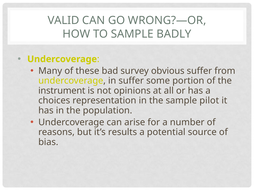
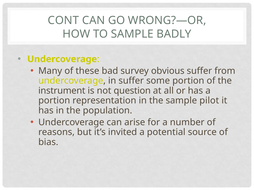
VALID: VALID -> CONT (63, 20)
opinions: opinions -> question (132, 91)
choices: choices -> portion (54, 101)
results: results -> invited (123, 132)
